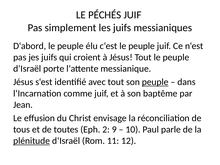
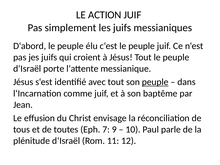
PÉCHÉS: PÉCHÉS -> ACTION (105, 15)
2: 2 -> 7 (106, 129)
plénitude underline: present -> none (32, 141)
